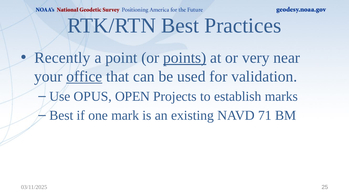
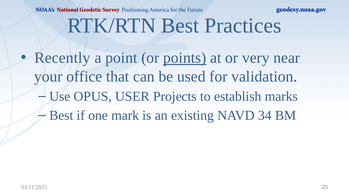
office underline: present -> none (84, 77)
OPEN: OPEN -> USER (132, 97)
71: 71 -> 34 (265, 116)
